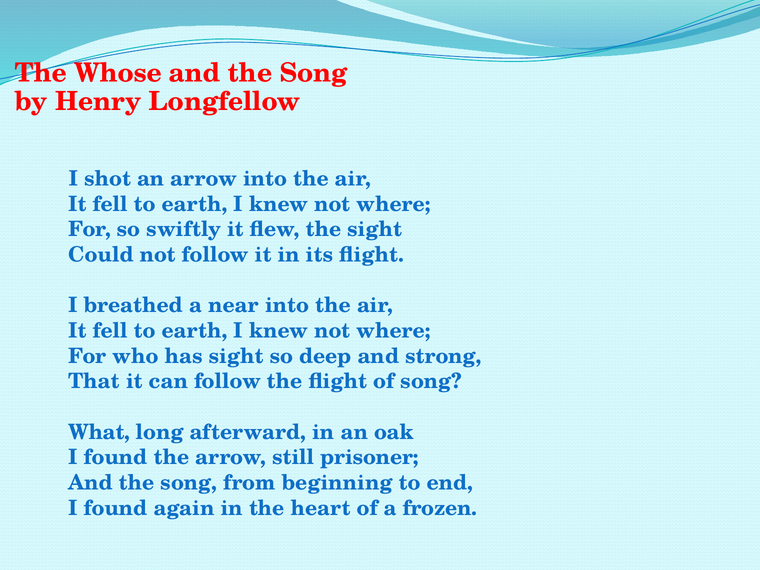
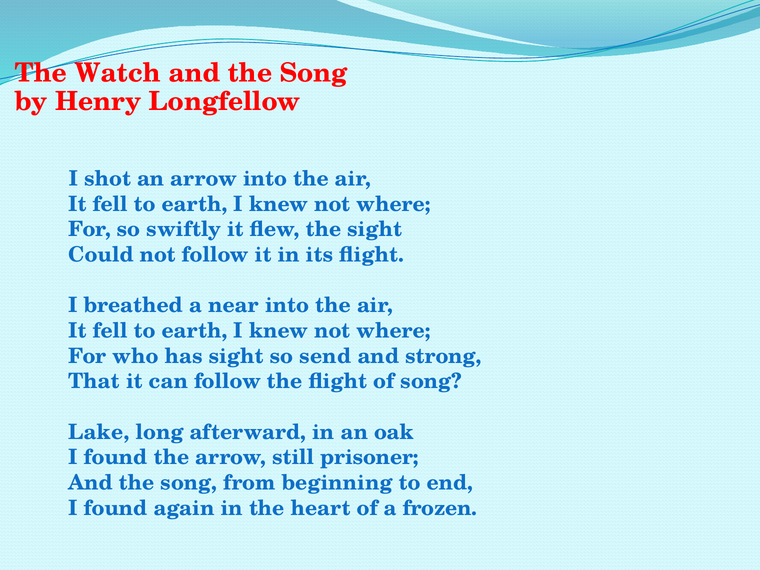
Whose: Whose -> Watch (118, 73)
deep: deep -> send (325, 356)
What: What -> Lake (99, 432)
